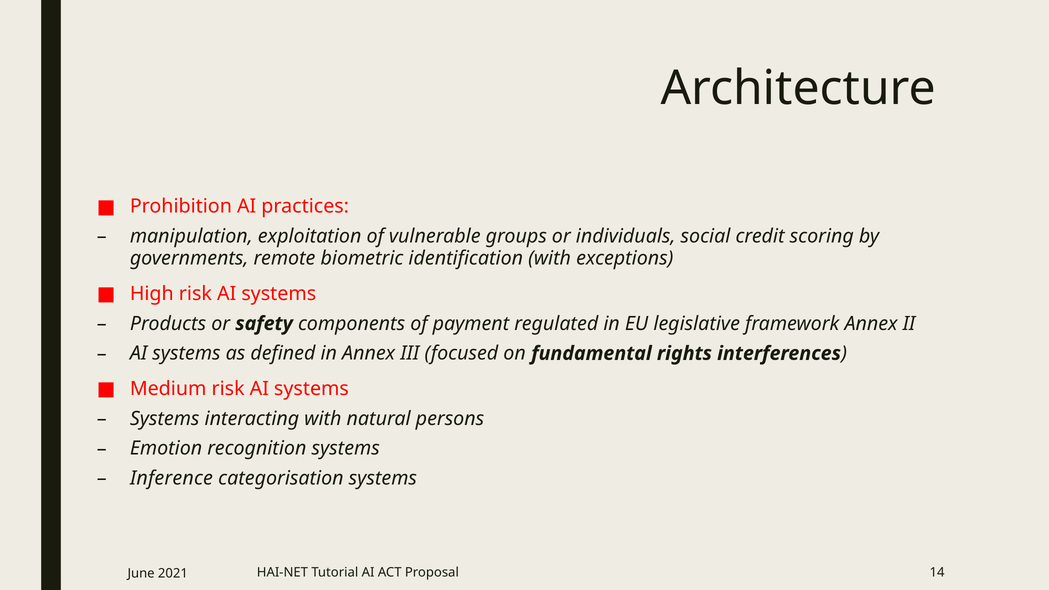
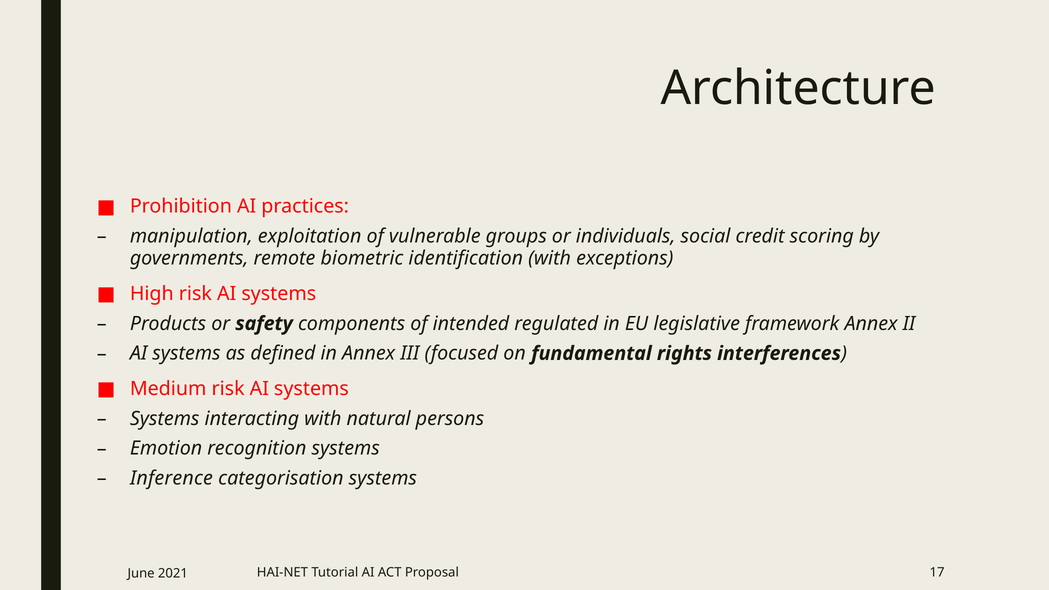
payment: payment -> intended (471, 324)
14: 14 -> 17 (937, 572)
